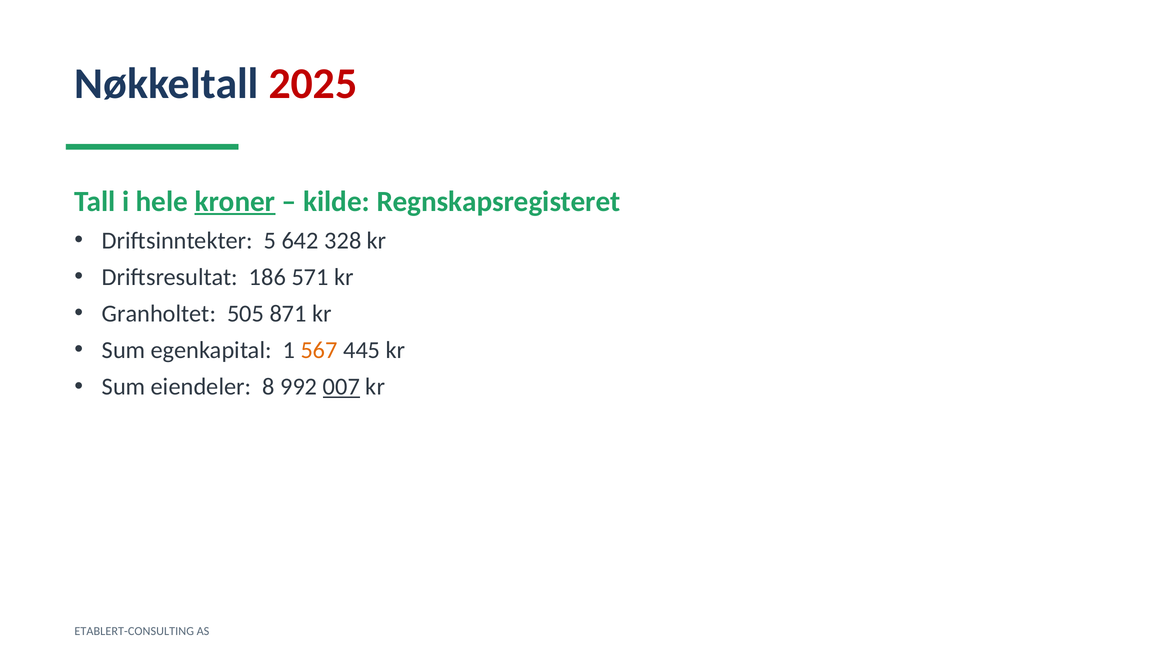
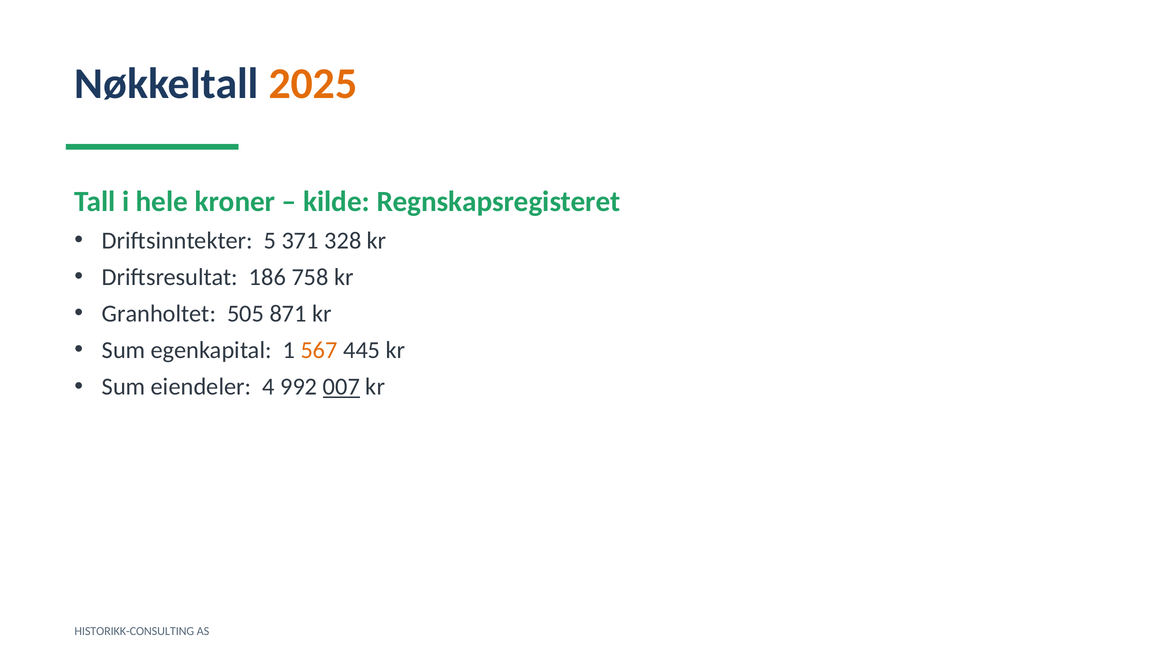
2025 colour: red -> orange (313, 84)
kroner underline: present -> none (235, 201)
642: 642 -> 371 (300, 241)
571: 571 -> 758 (310, 277)
8: 8 -> 4 (268, 387)
ETABLERT-CONSULTING: ETABLERT-CONSULTING -> HISTORIKK-CONSULTING (134, 631)
